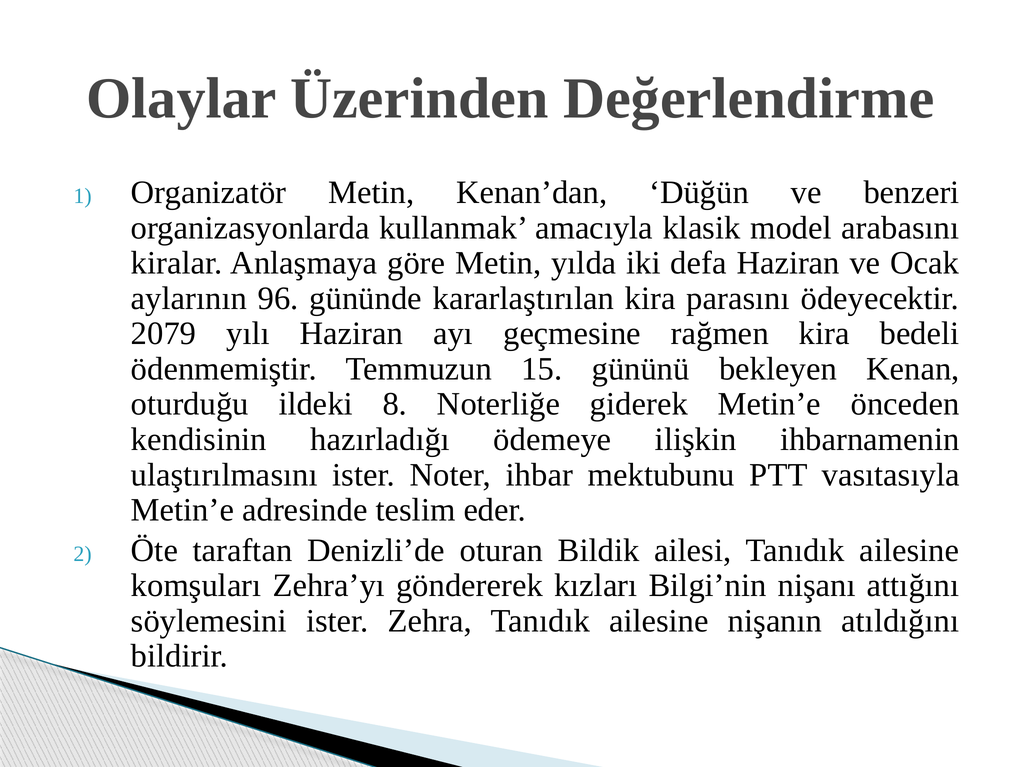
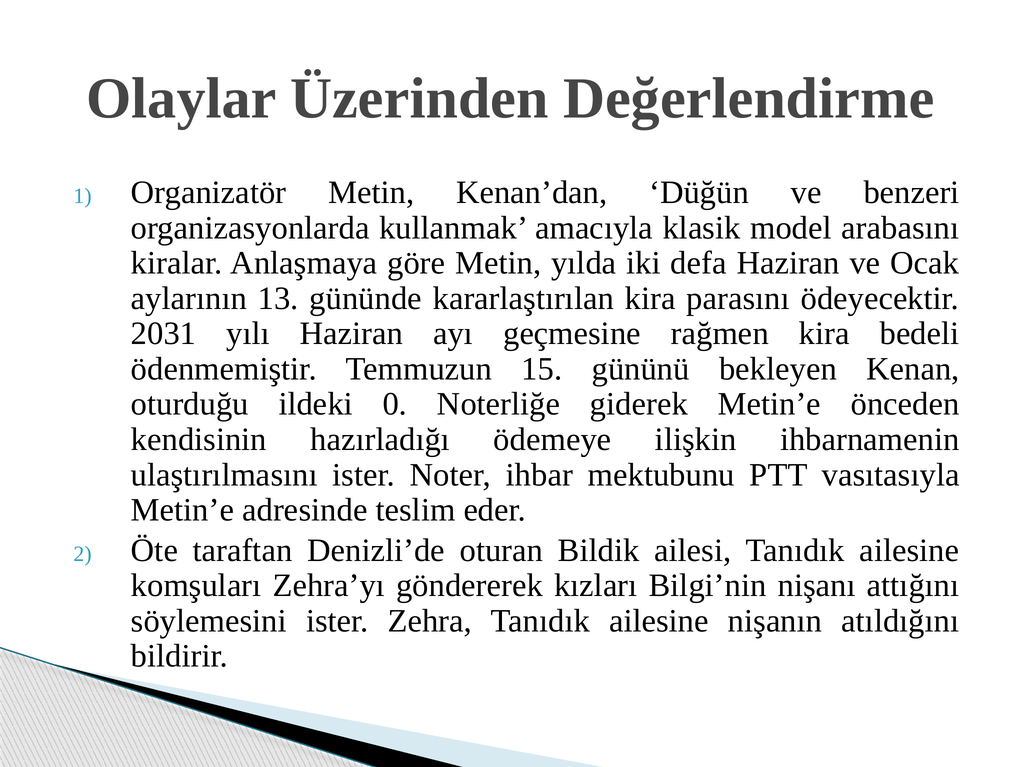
96: 96 -> 13 (278, 298)
2079: 2079 -> 2031 (164, 333)
8: 8 -> 0 (395, 404)
